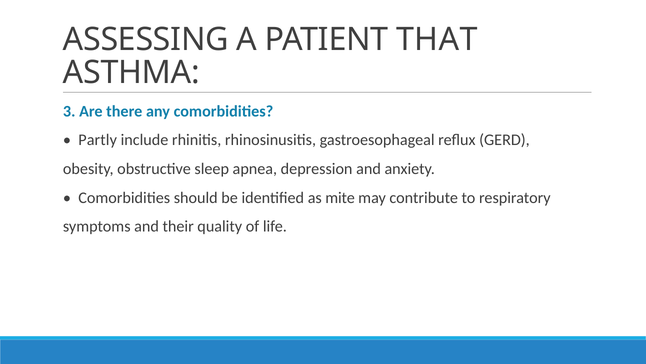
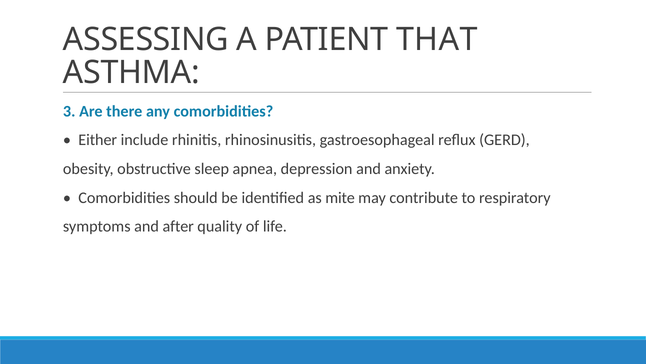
Partly: Partly -> Either (98, 140)
their: their -> after (178, 226)
